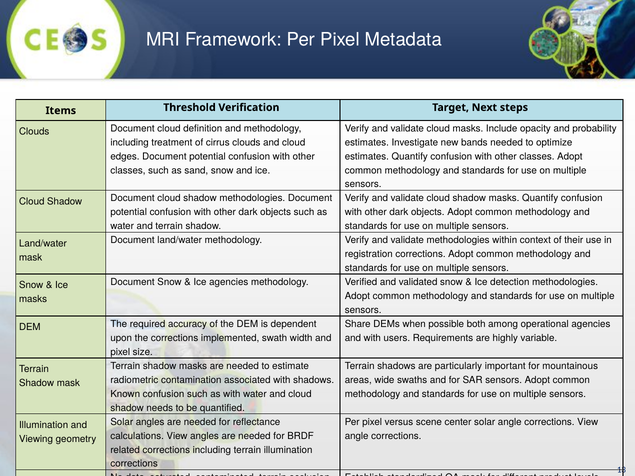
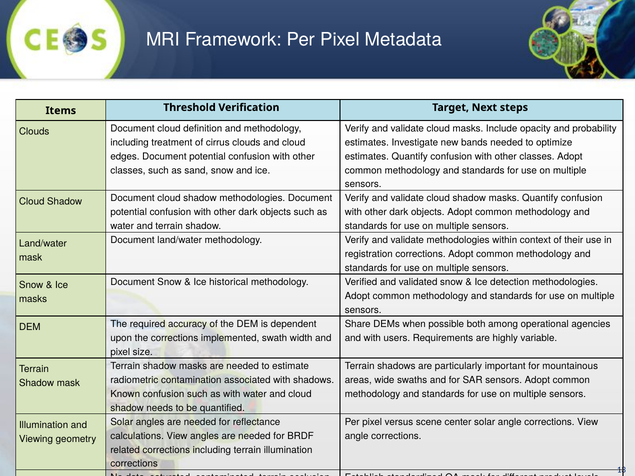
Ice agencies: agencies -> historical (229, 282)
